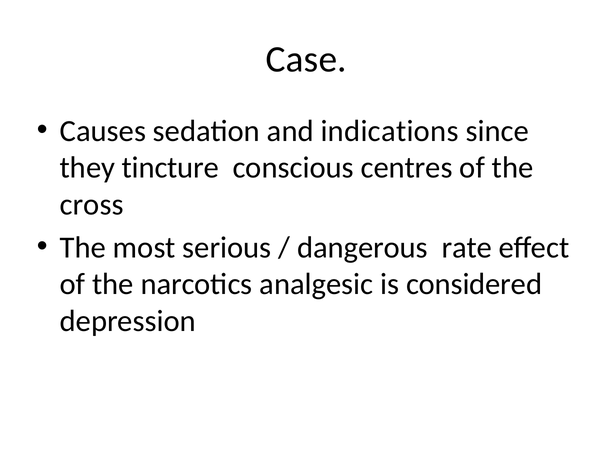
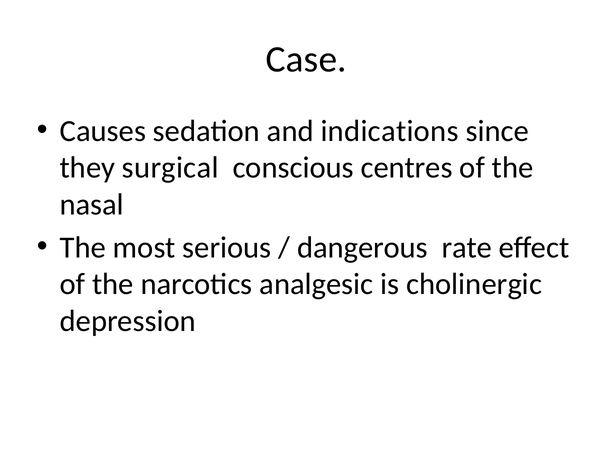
tincture: tincture -> surgical (170, 168)
cross: cross -> nasal (92, 204)
considered: considered -> cholinergic (474, 284)
